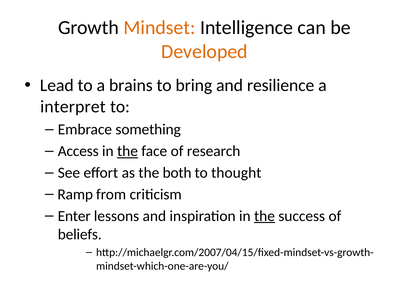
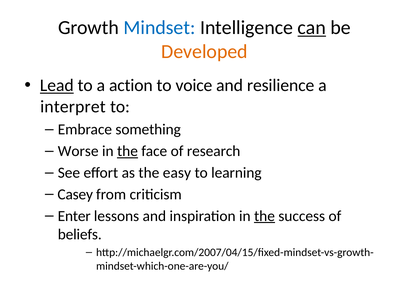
Mindset colour: orange -> blue (159, 28)
can underline: none -> present (312, 28)
Lead underline: none -> present (57, 85)
brains: brains -> action (131, 85)
bring: bring -> voice (194, 85)
Access: Access -> Worse (78, 151)
both: both -> easy (177, 173)
thought: thought -> learning (236, 173)
Ramp: Ramp -> Casey (75, 194)
